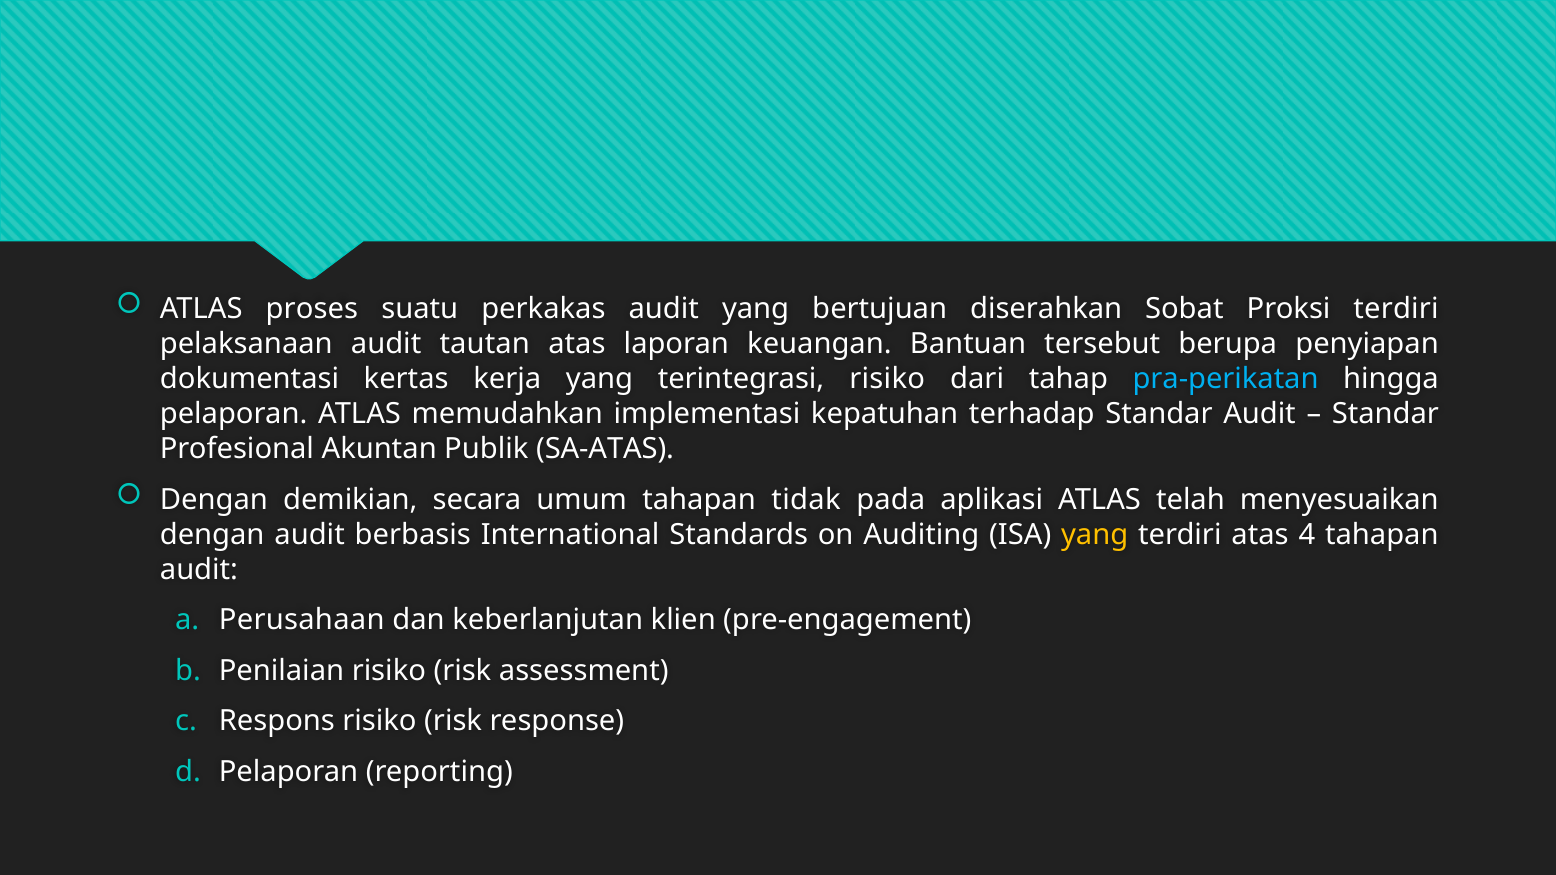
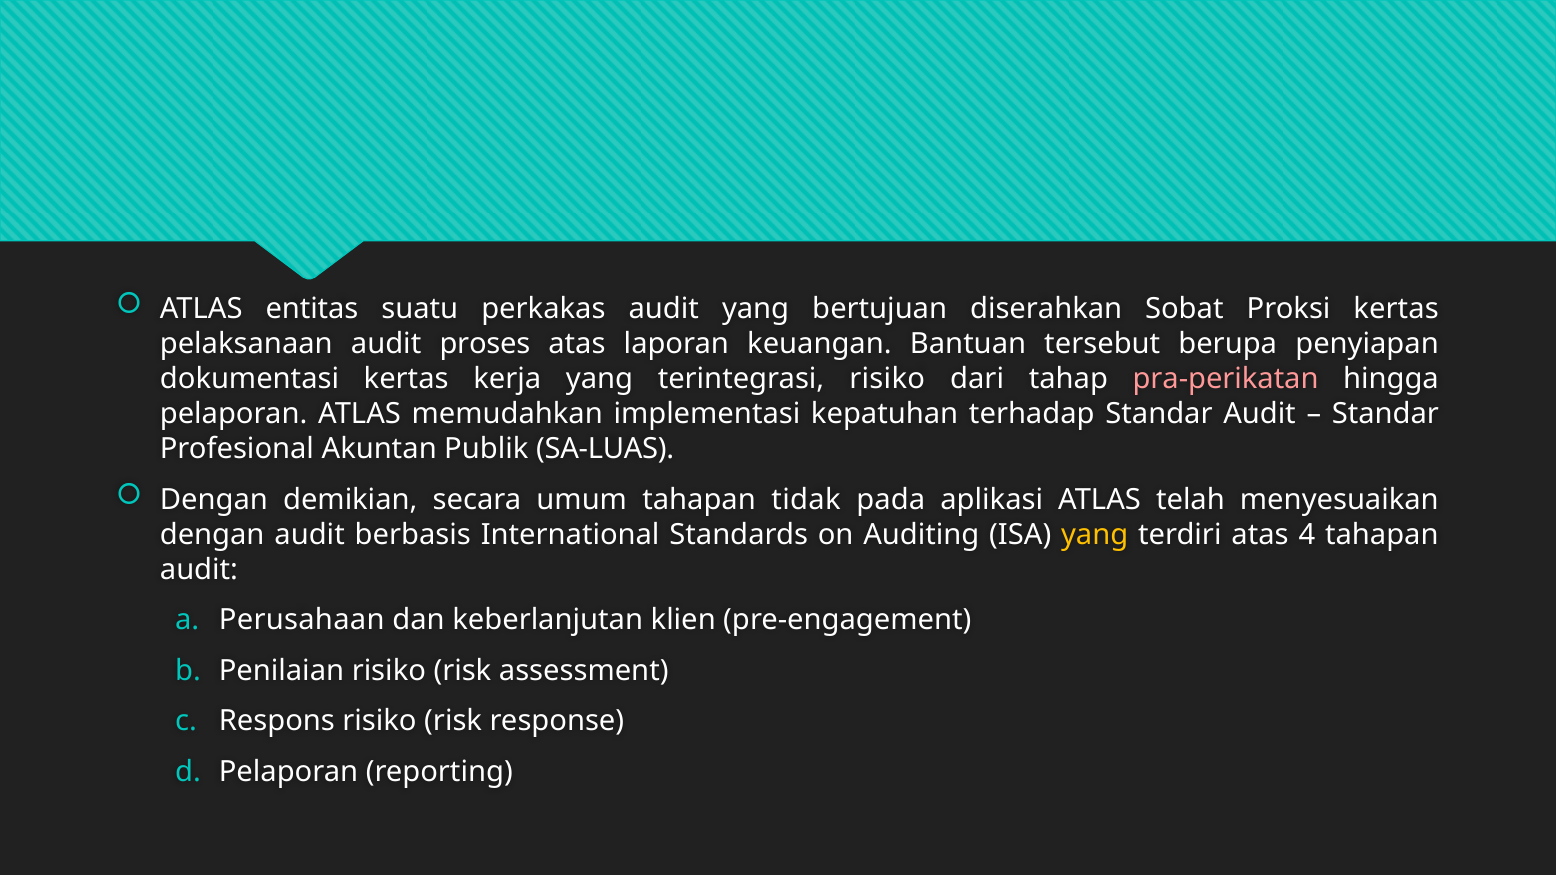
proses: proses -> entitas (312, 309)
Proksi terdiri: terdiri -> kertas (1396, 309)
tautan: tautan -> proses (485, 344)
pra-perikatan colour: light blue -> pink (1226, 379)
SA-ATAS: SA-ATAS -> SA-LUAS (605, 449)
